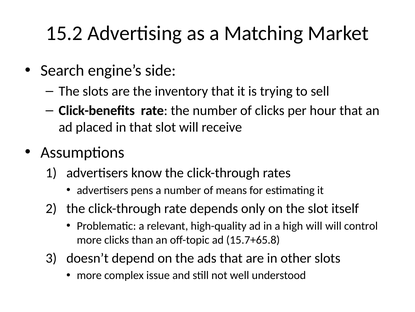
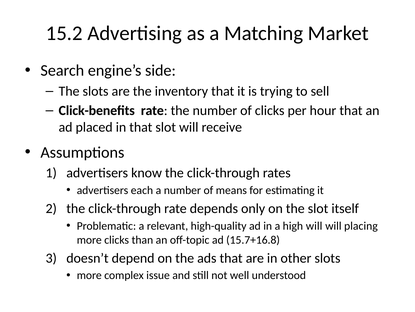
pens: pens -> each (142, 190)
control: control -> placing (361, 225)
15.7+65.8: 15.7+65.8 -> 15.7+16.8 (253, 239)
